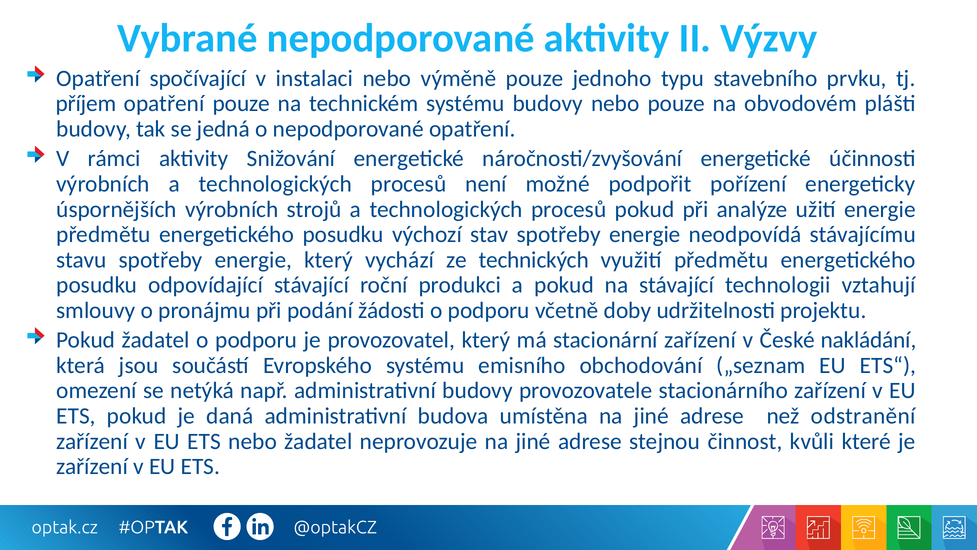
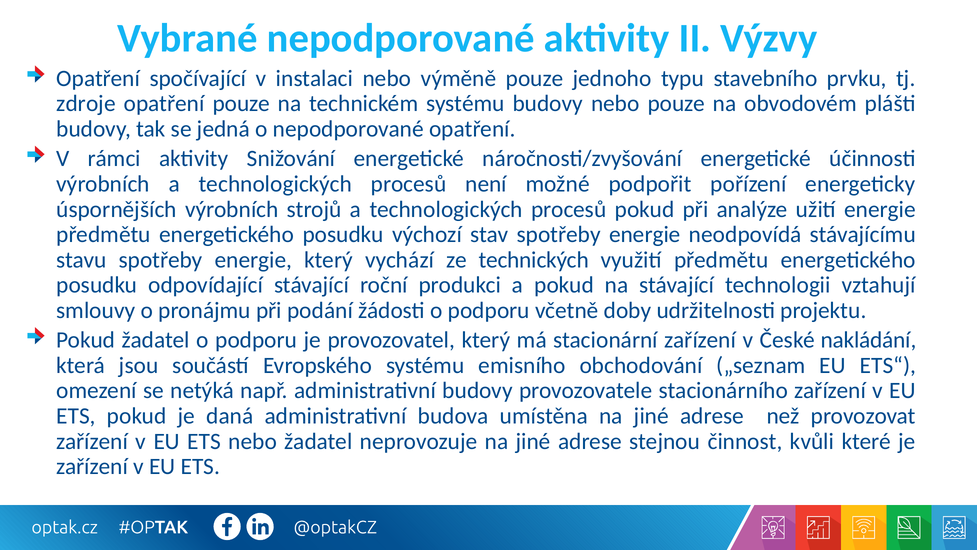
příjem: příjem -> zdroje (86, 104)
odstranění: odstranění -> provozovat (863, 416)
